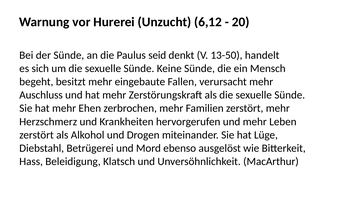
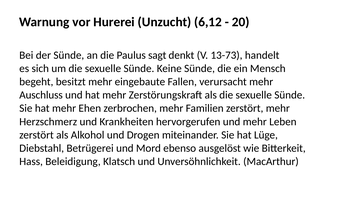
seid: seid -> sagt (157, 55)
13-50: 13-50 -> 13-73 (227, 55)
